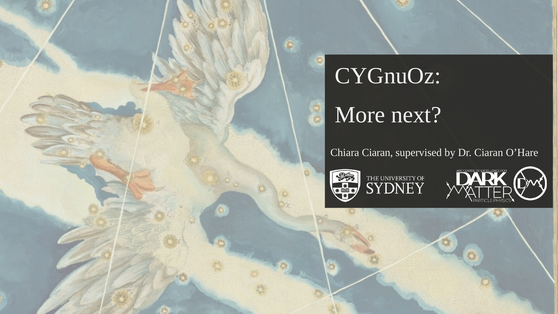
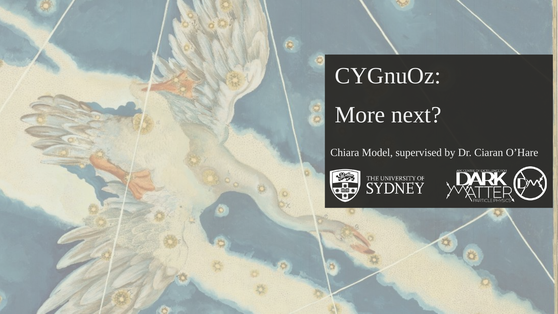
Chiara Ciaran: Ciaran -> Model (377, 153)
